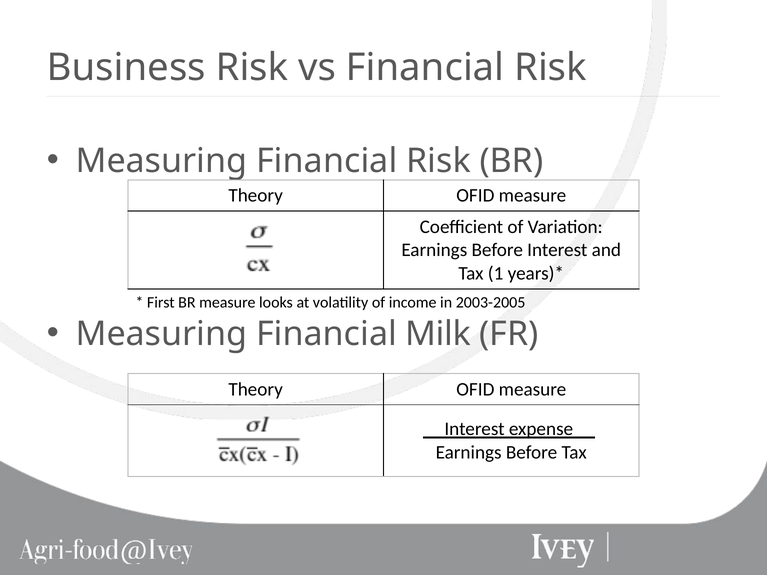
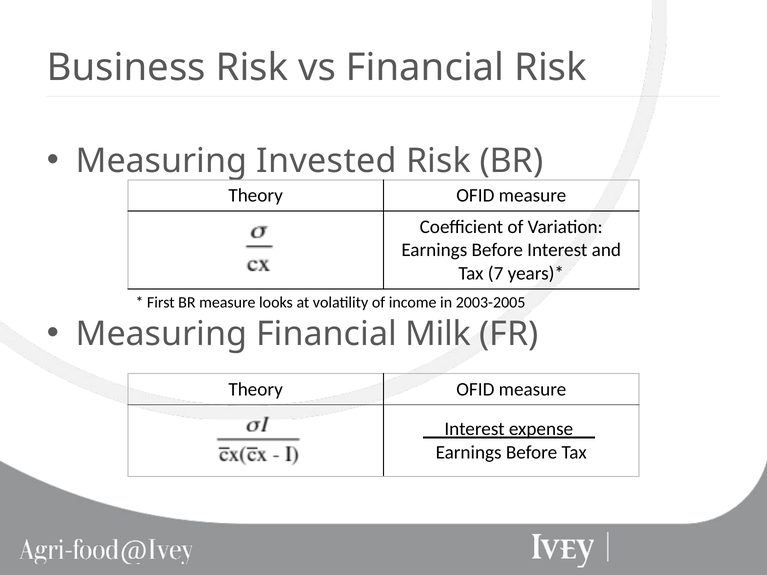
Financial: Financial -> Invested (327, 161)
1: 1 -> 7 (496, 274)
